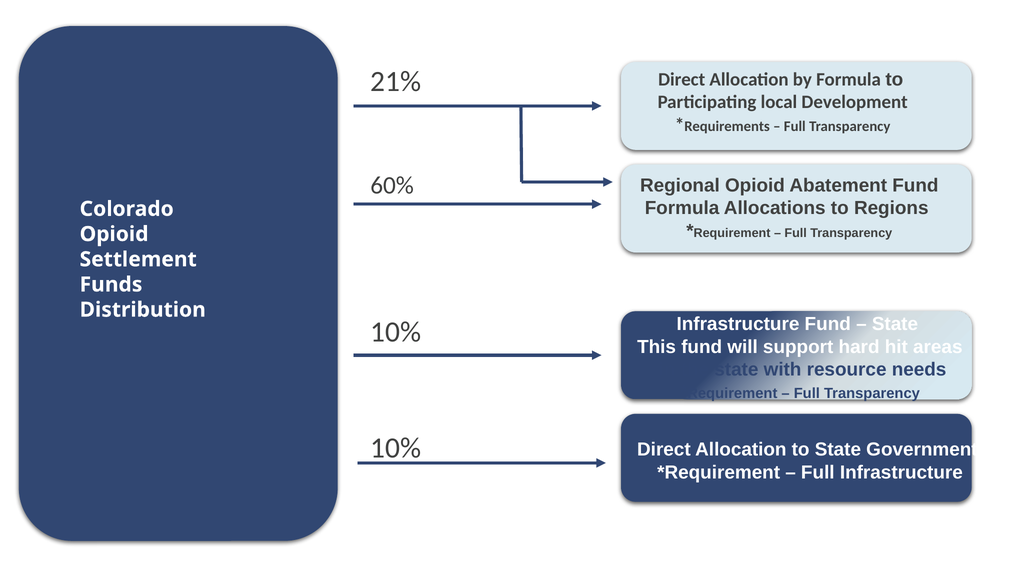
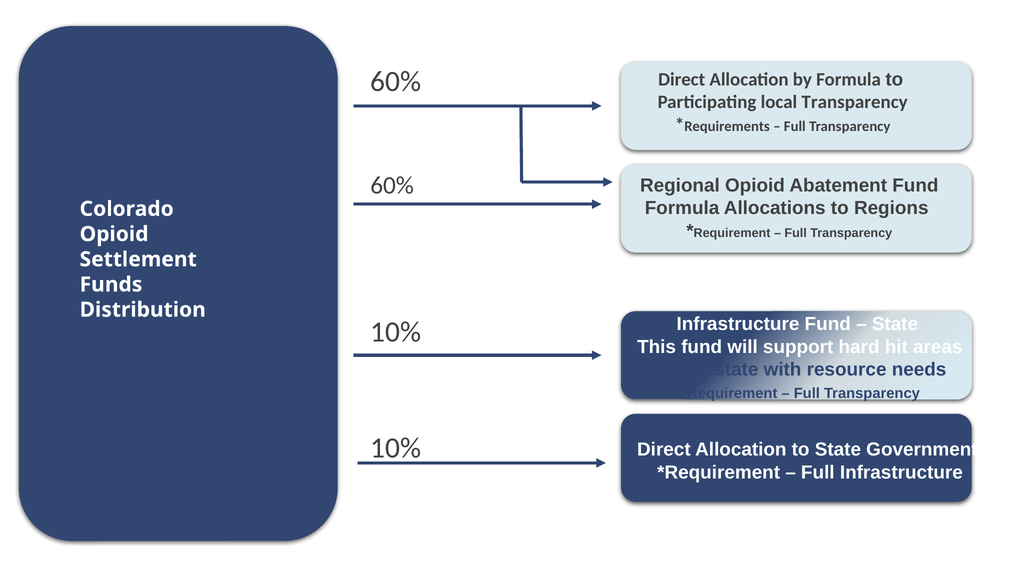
21%: 21% -> 60% (396, 82)
local Development: Development -> Transparency (855, 102)
